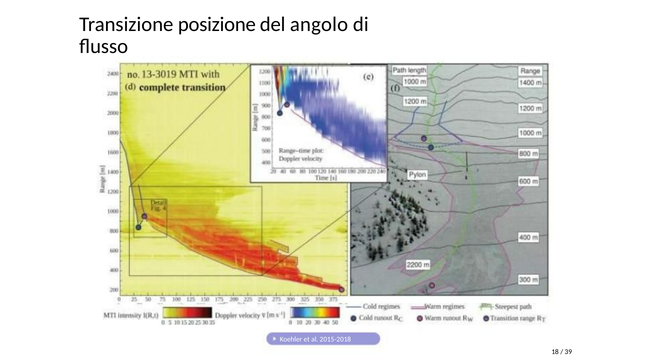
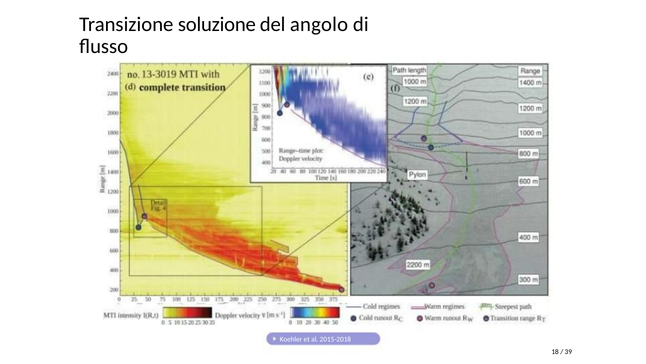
posizione: posizione -> soluzione (217, 24)
